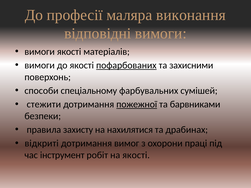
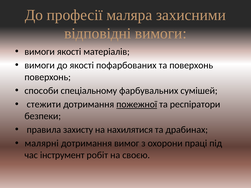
виконання: виконання -> захисними (191, 15)
пофарбованих underline: present -> none (126, 65)
та захисними: захисними -> поверхонь (191, 65)
барвниками: барвниками -> респіратори (195, 104)
відкриті: відкриті -> малярні (42, 144)
на якості: якості -> своєю (136, 155)
